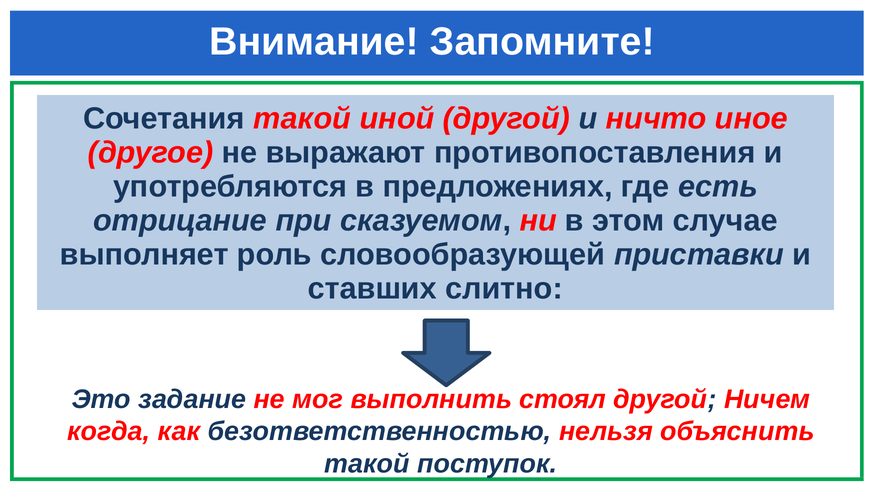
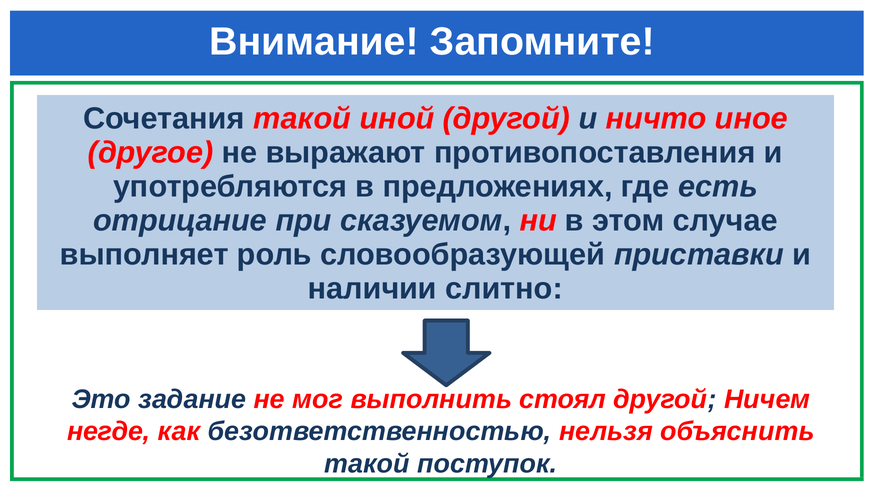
ставших: ставших -> наличии (372, 289)
когда: когда -> негде (109, 432)
